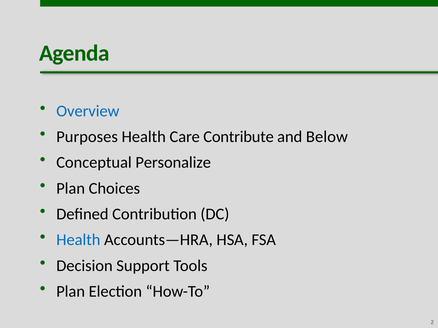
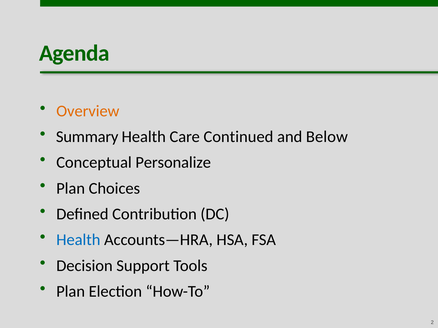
Overview colour: blue -> orange (88, 111)
Purposes: Purposes -> Summary (87, 137)
Contribute: Contribute -> Continued (238, 137)
